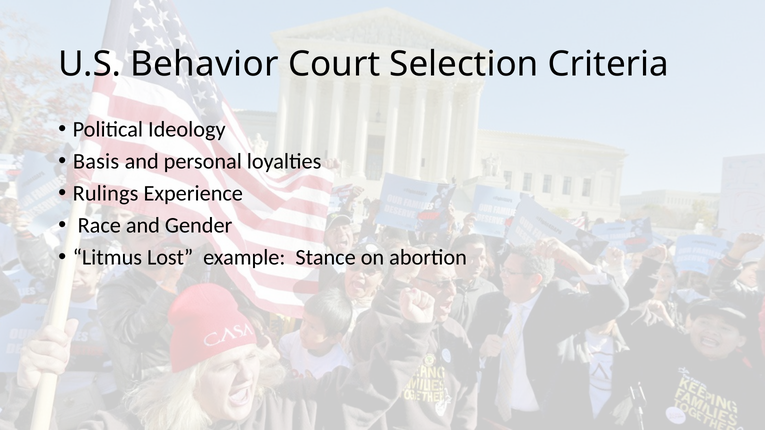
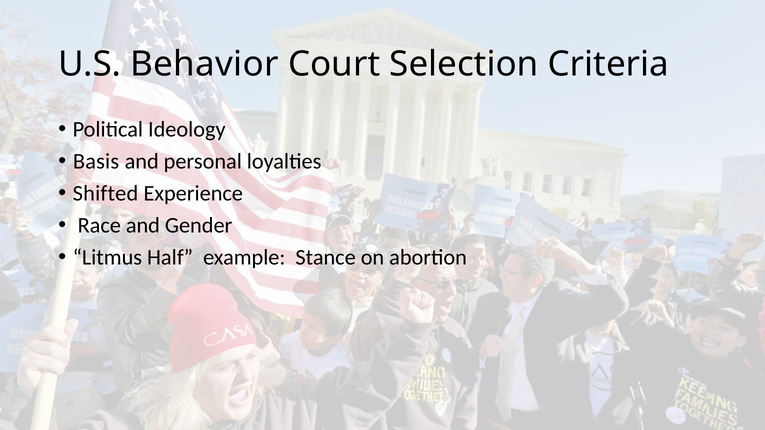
Rulings: Rulings -> Shifted (105, 193)
Lost: Lost -> Half (170, 258)
